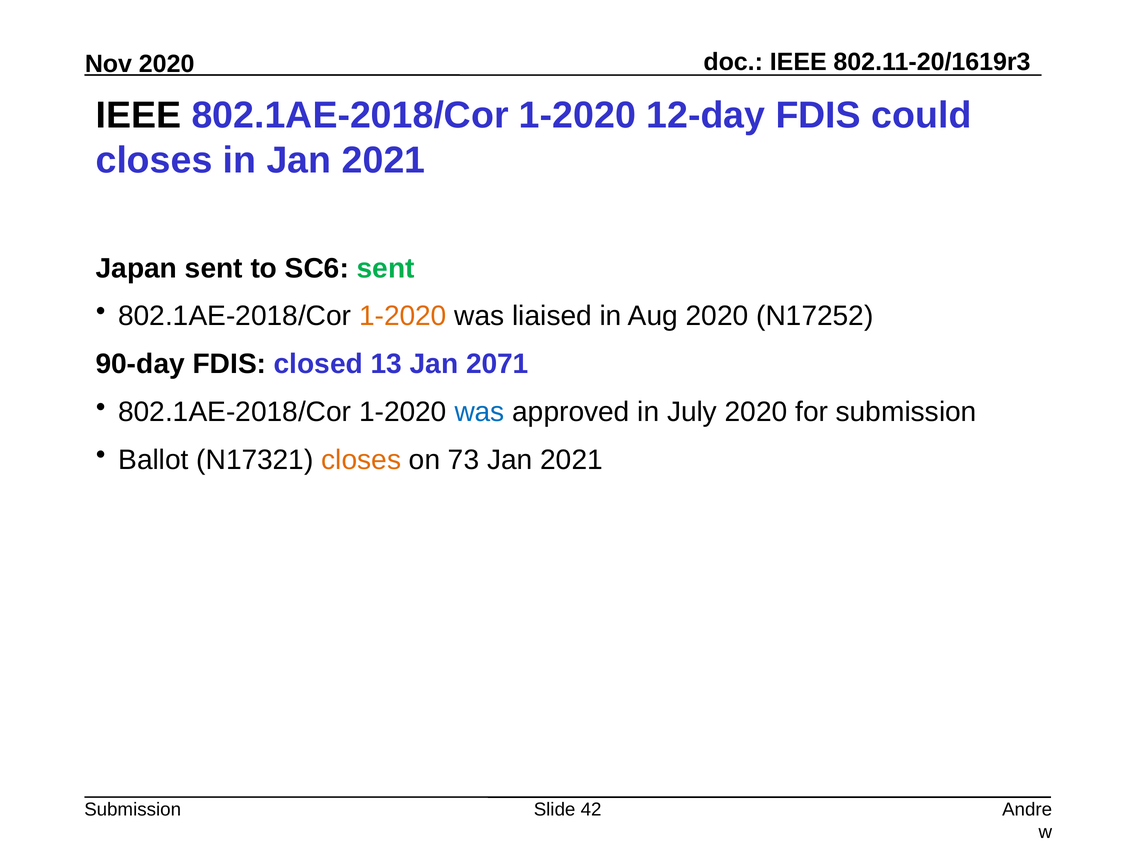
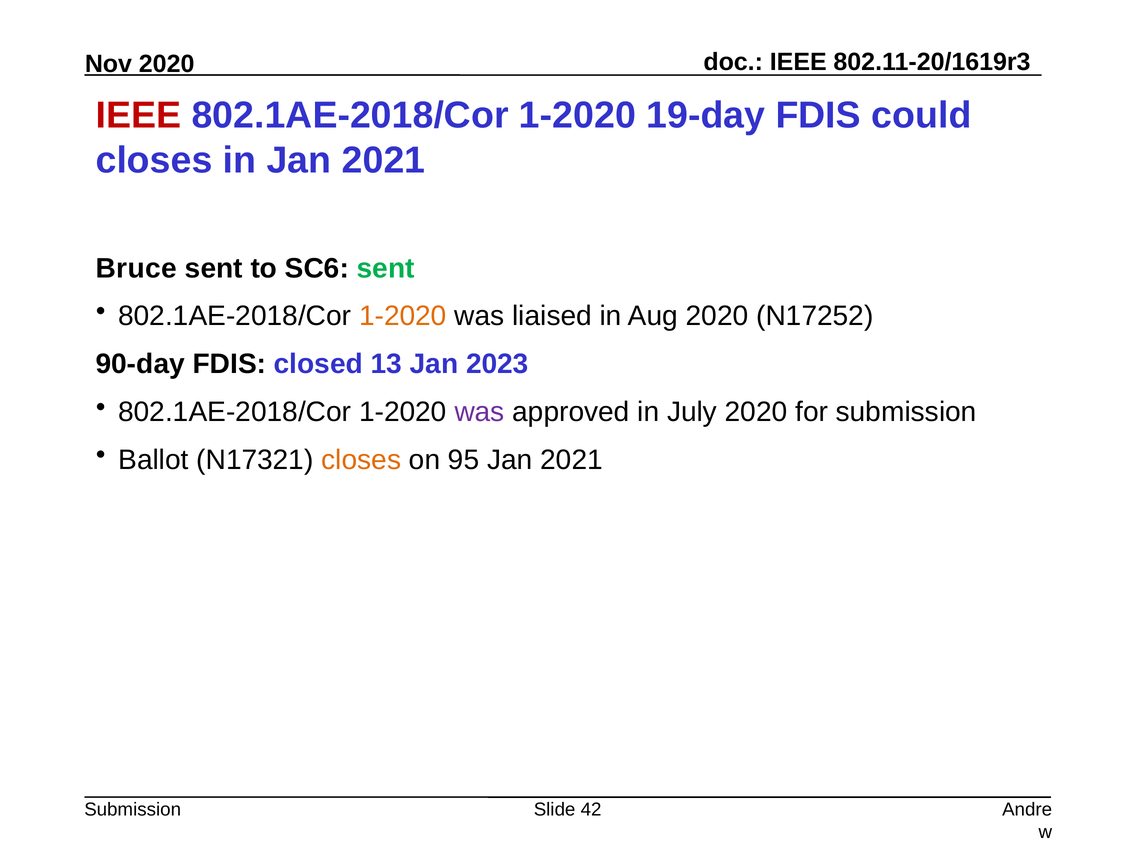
IEEE colour: black -> red (139, 115)
12-day: 12-day -> 19-day (706, 115)
Japan: Japan -> Bruce (136, 268)
2071: 2071 -> 2023 (497, 364)
was colour: blue -> purple (480, 412)
73: 73 -> 95 (464, 460)
